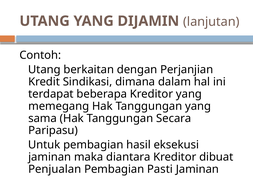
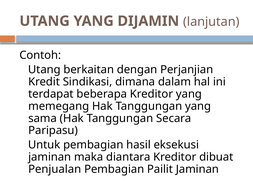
Pasti: Pasti -> Pailit (160, 169)
